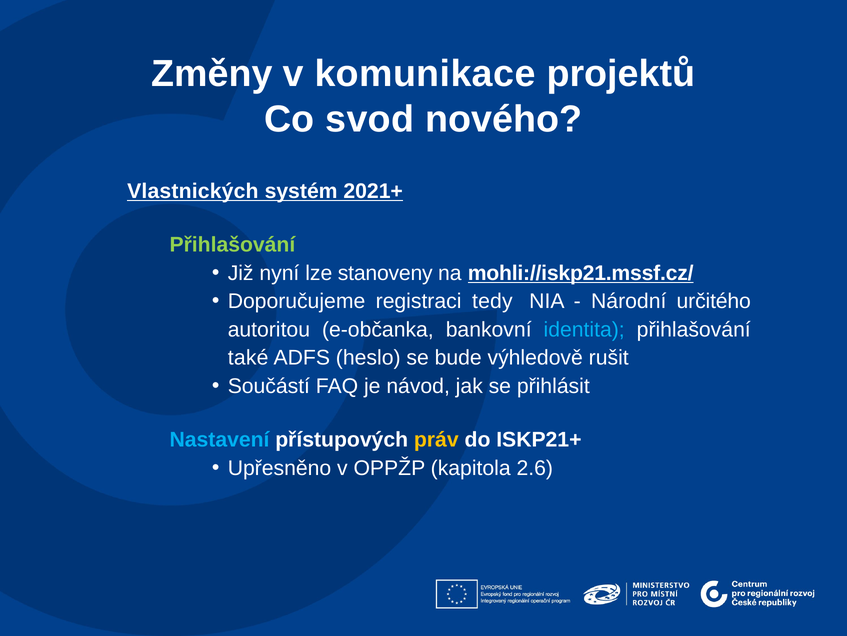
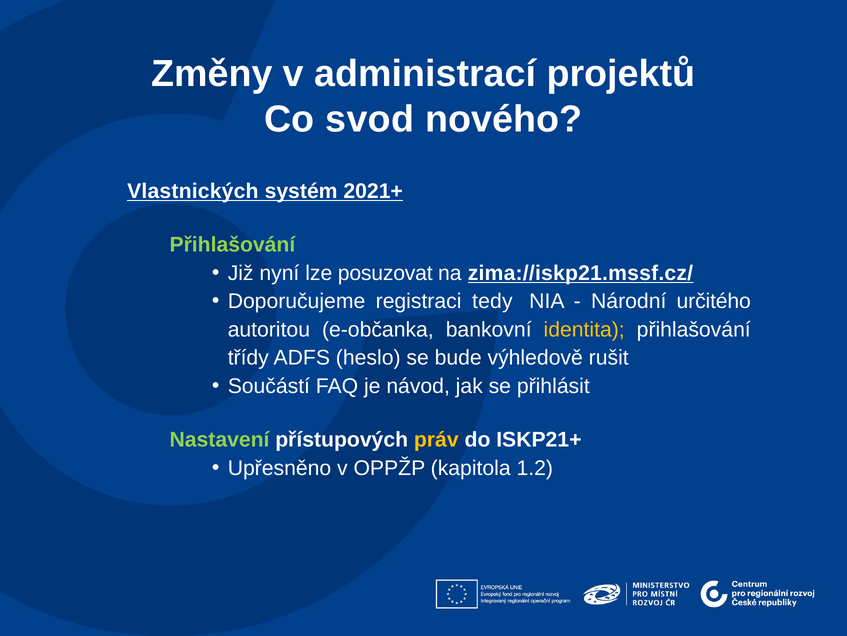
komunikace: komunikace -> administrací (425, 74)
stanoveny: stanoveny -> posuzovat (385, 273)
mohli://iskp21.mssf.cz/: mohli://iskp21.mssf.cz/ -> zima://iskp21.mssf.cz/ (580, 273)
identita colour: light blue -> yellow (584, 329)
také: také -> třídy (248, 358)
Nastavení colour: light blue -> light green (220, 439)
2.6: 2.6 -> 1.2 (535, 468)
